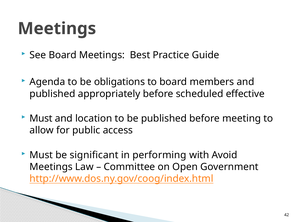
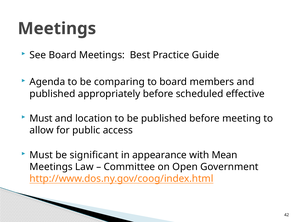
obligations: obligations -> comparing (119, 82)
performing: performing -> appearance (160, 155)
Avoid: Avoid -> Mean (225, 155)
